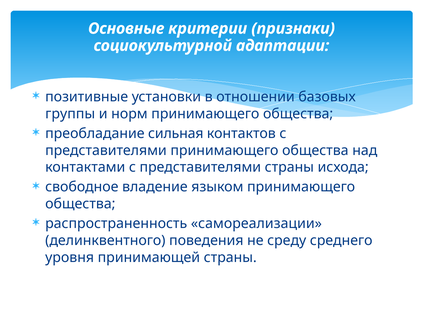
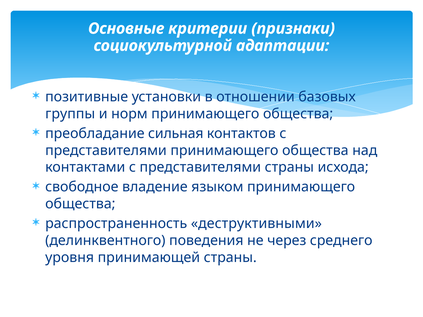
самореализации: самореализации -> деструктивными (256, 224)
среду: среду -> через (287, 241)
